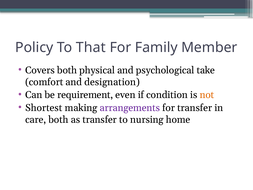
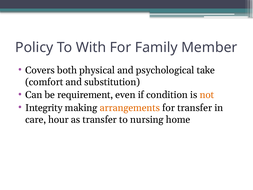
That: That -> With (91, 47)
designation: designation -> substitution (112, 82)
Shortest: Shortest -> Integrity (44, 108)
arrangements colour: purple -> orange (130, 108)
care both: both -> hour (59, 119)
